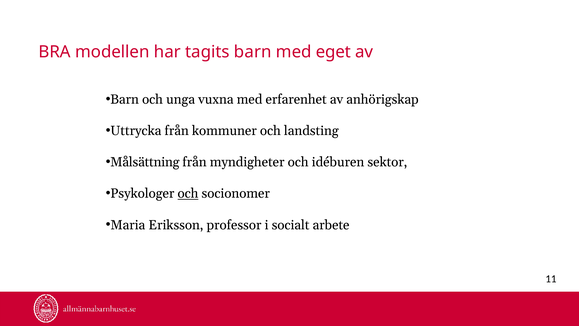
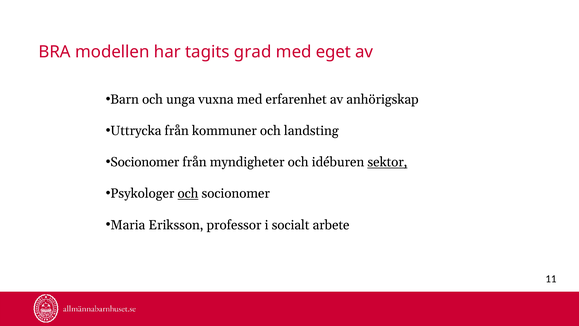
tagits barn: barn -> grad (253, 52)
Målsättning: Målsättning -> Socionomer (145, 162)
sektor underline: none -> present (387, 162)
